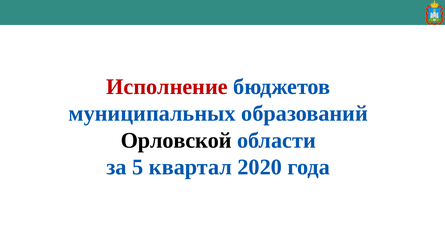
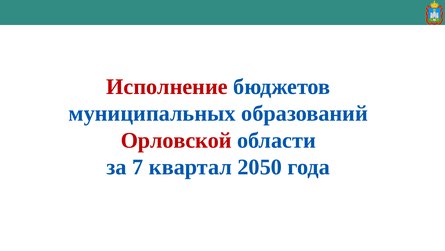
Орловской colour: black -> red (176, 140)
5: 5 -> 7 (138, 167)
2020: 2020 -> 2050 (260, 167)
